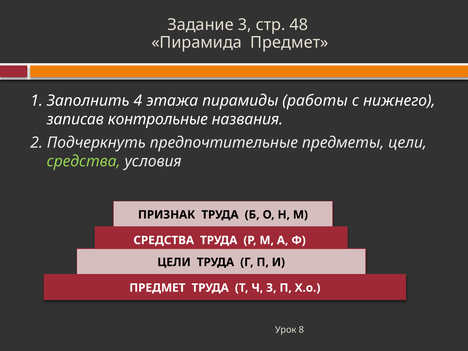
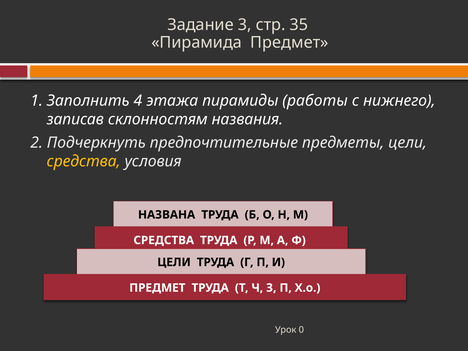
48: 48 -> 35 (299, 25)
контрольные: контрольные -> склонностям (158, 119)
средства colour: light green -> yellow (84, 161)
ПРИЗНАК: ПРИЗНАК -> НАЗВАНА (167, 215)
8: 8 -> 0 (301, 330)
